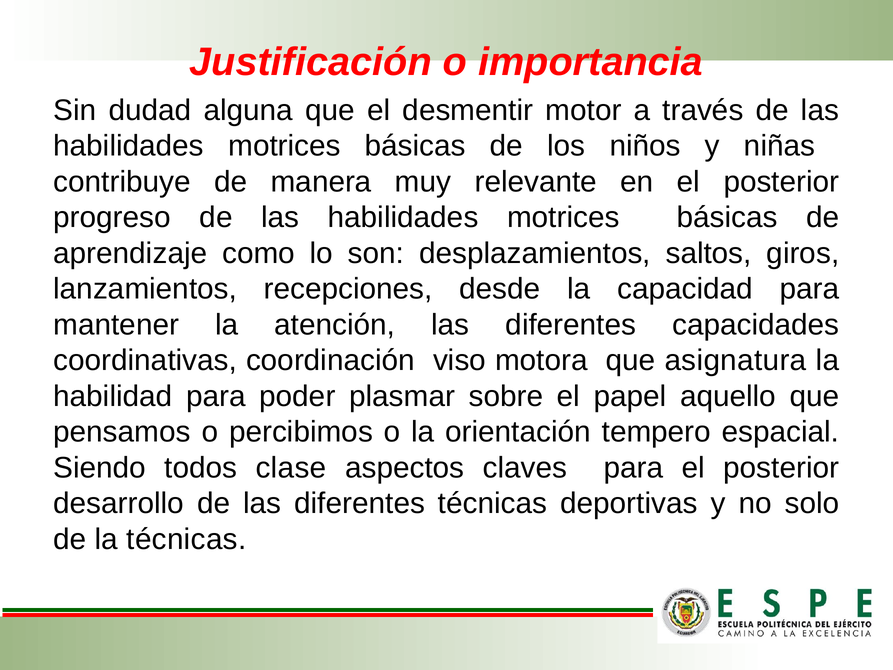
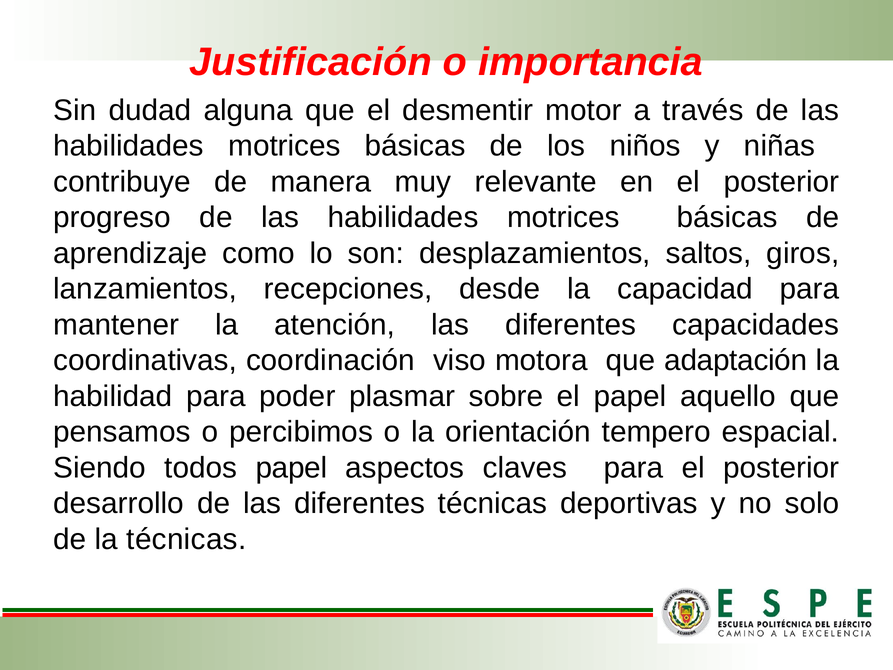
asignatura: asignatura -> adaptación (736, 360)
todos clase: clase -> papel (291, 468)
